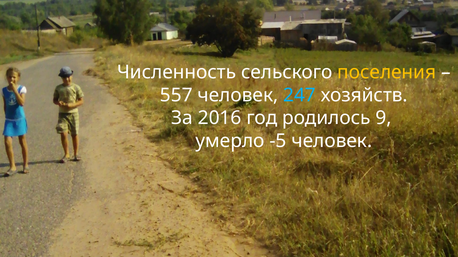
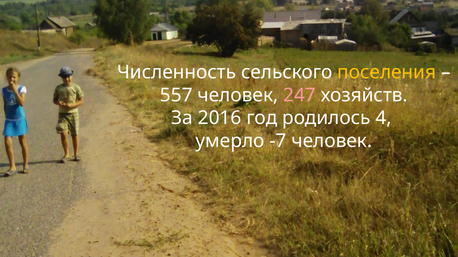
247 colour: light blue -> pink (300, 95)
9: 9 -> 4 (384, 118)
-5: -5 -> -7 (278, 141)
